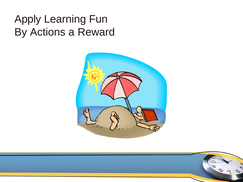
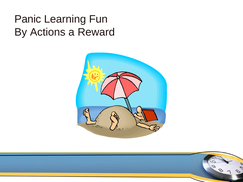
Apply: Apply -> Panic (28, 19)
